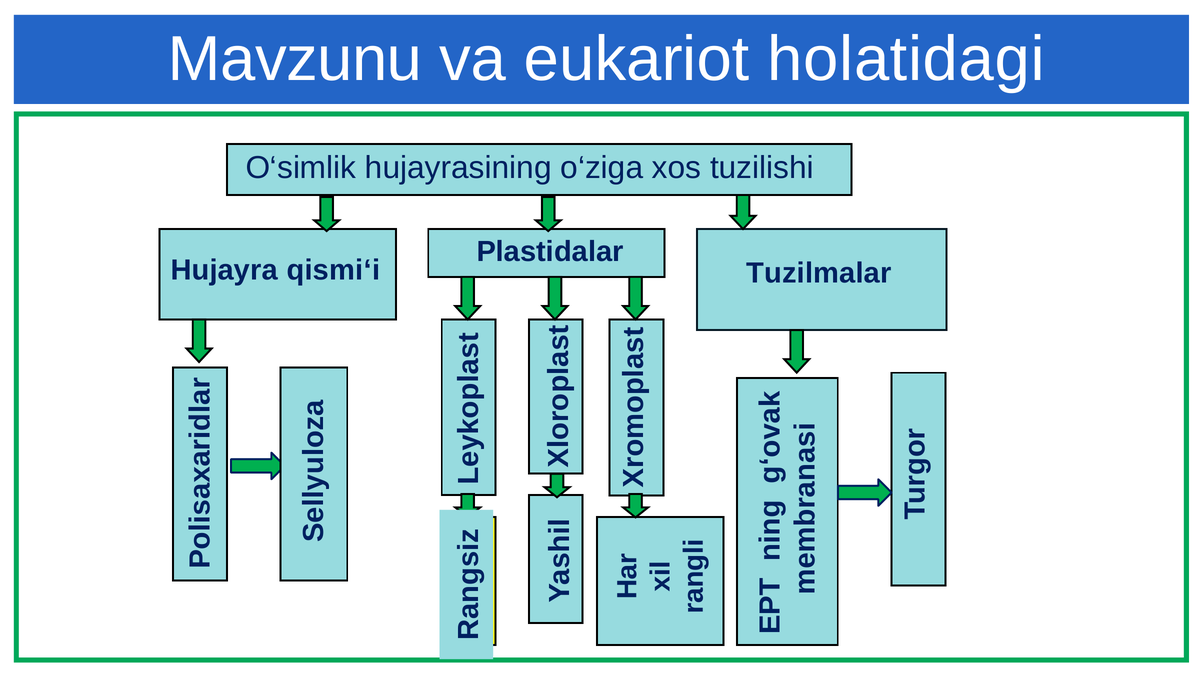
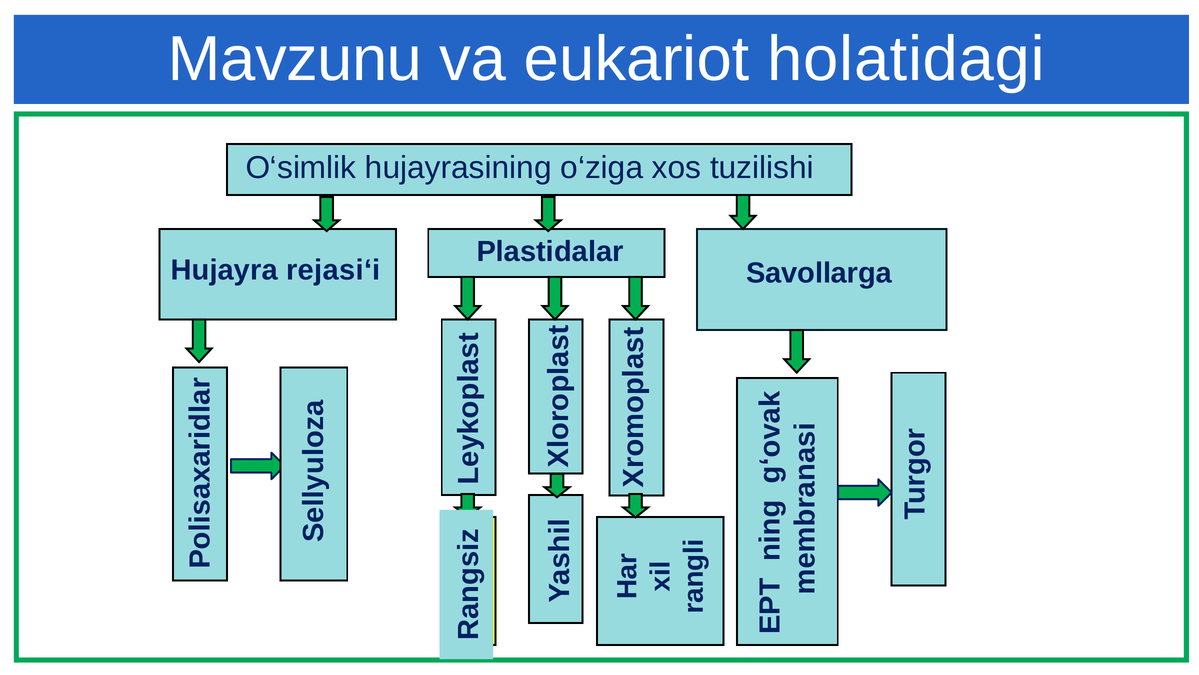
qismi‘i: qismi‘i -> rejasi‘i (333, 270)
Tuzilmalar: Tuzilmalar -> Savollarga (819, 273)
